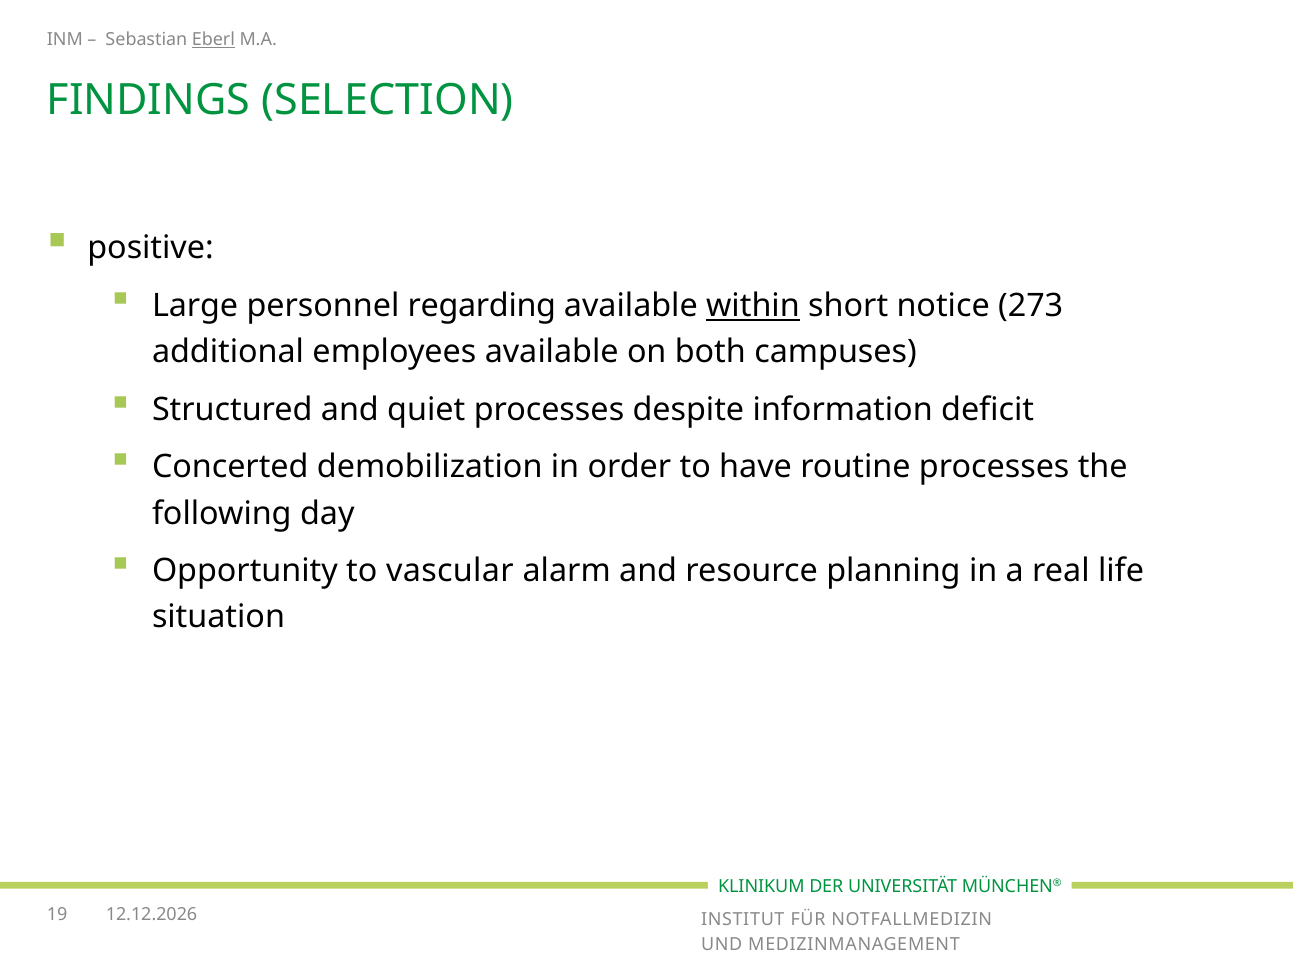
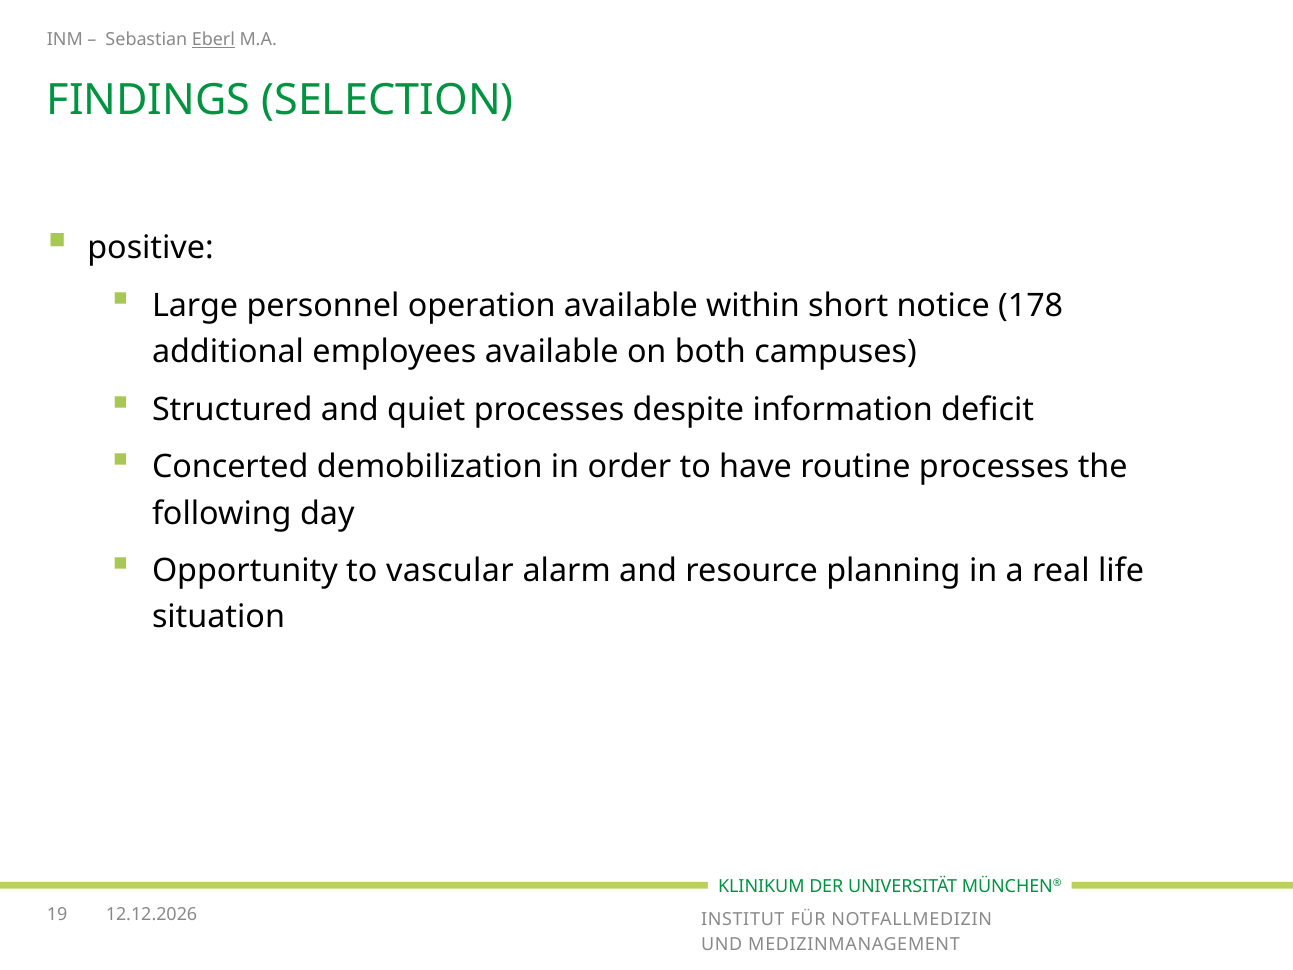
regarding: regarding -> operation (482, 306)
within underline: present -> none (753, 306)
273: 273 -> 178 (1031, 306)
